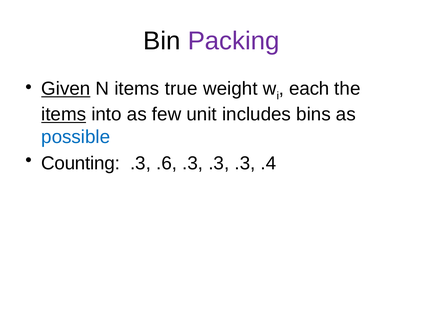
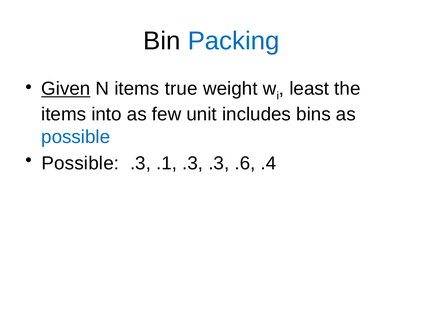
Packing colour: purple -> blue (234, 41)
each: each -> least (309, 89)
items underline: present -> none (64, 114)
Counting: Counting -> Possible (80, 163)
.6: .6 -> .1 (167, 163)
.3 .3 .3: .3 -> .6 (245, 163)
